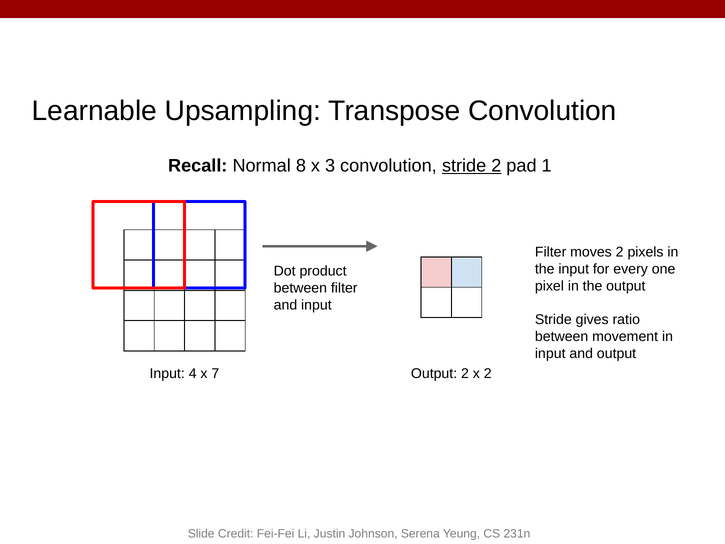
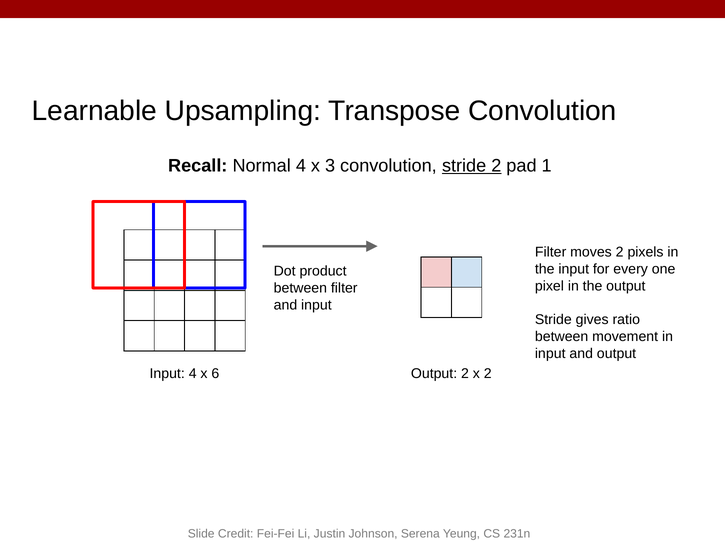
Normal 8: 8 -> 4 (301, 166)
7: 7 -> 6 (215, 374)
